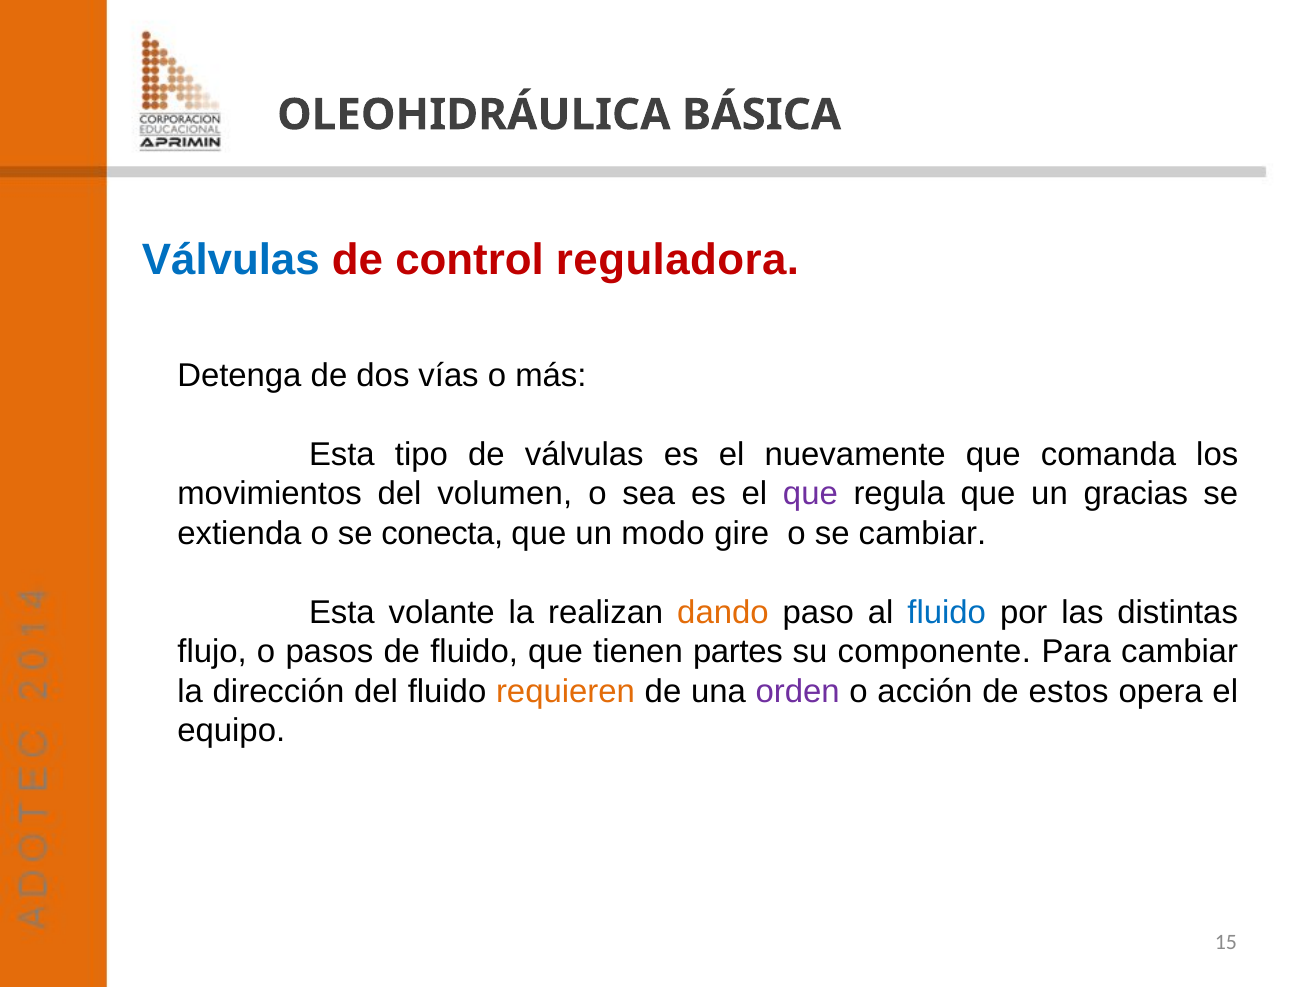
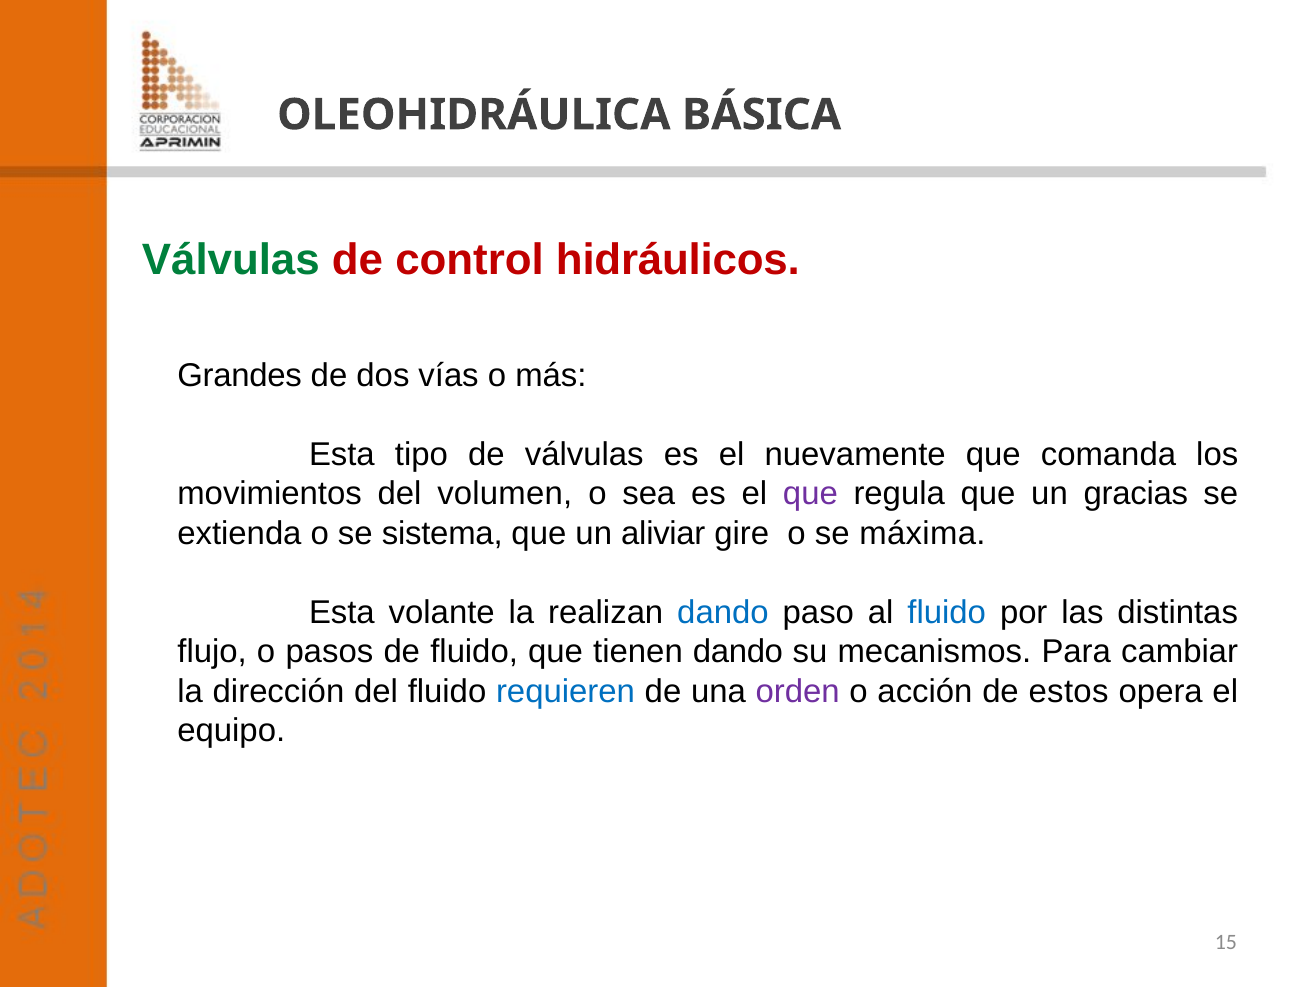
Válvulas colour: blue -> green (231, 260)
reguladora: reguladora -> hidráulicos (678, 260)
Detenga: Detenga -> Grandes (240, 376)
conecta: conecta -> sistema (442, 533)
modo: modo -> aliviar (663, 533)
se cambiar: cambiar -> máxima (922, 533)
dando colour: orange -> blue (723, 612)
tienen partes: partes -> dando (738, 652)
componente: componente -> mecanismos (934, 652)
requieren colour: orange -> blue (565, 691)
